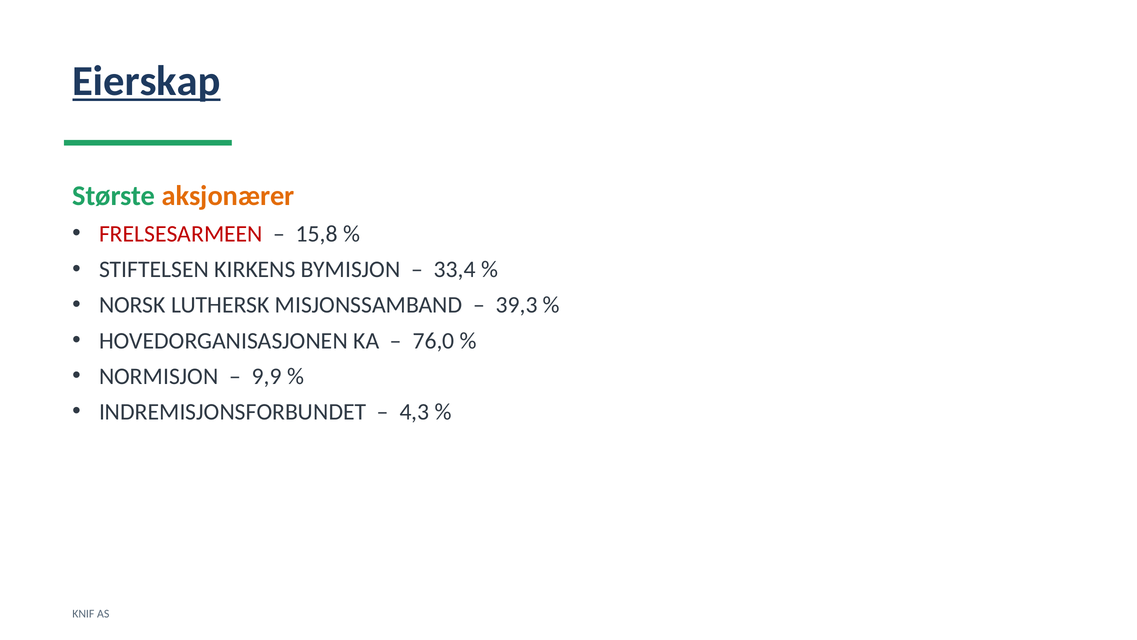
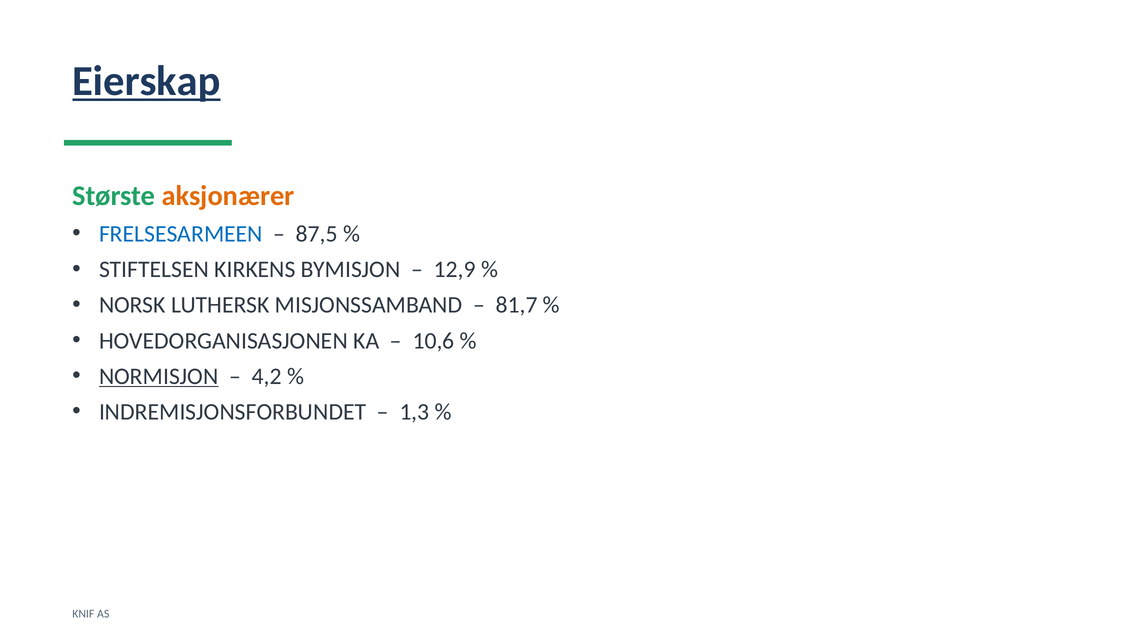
FRELSESARMEEN colour: red -> blue (181, 234)
15,8: 15,8 -> 87,5 (317, 234)
33,4: 33,4 -> 12,9 (455, 269)
39,3: 39,3 -> 81,7 (517, 305)
76,0: 76,0 -> 10,6 (433, 340)
NORMISJON underline: none -> present (159, 376)
9,9: 9,9 -> 4,2 (267, 376)
4,3: 4,3 -> 1,3 (414, 412)
